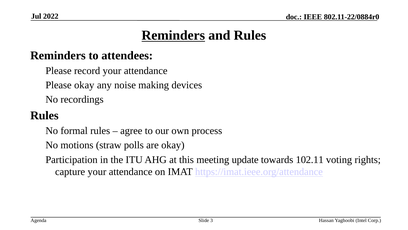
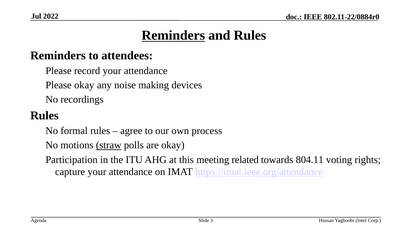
straw underline: none -> present (109, 145)
update: update -> related (245, 159)
102.11: 102.11 -> 804.11 (310, 159)
